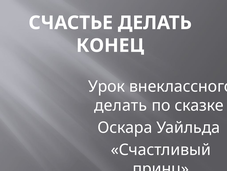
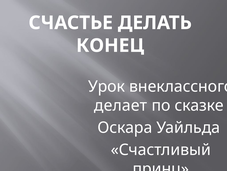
делать: делать -> делает (121, 105)
